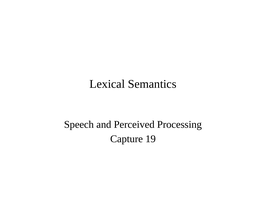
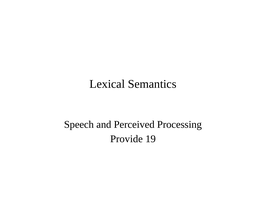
Capture: Capture -> Provide (126, 139)
